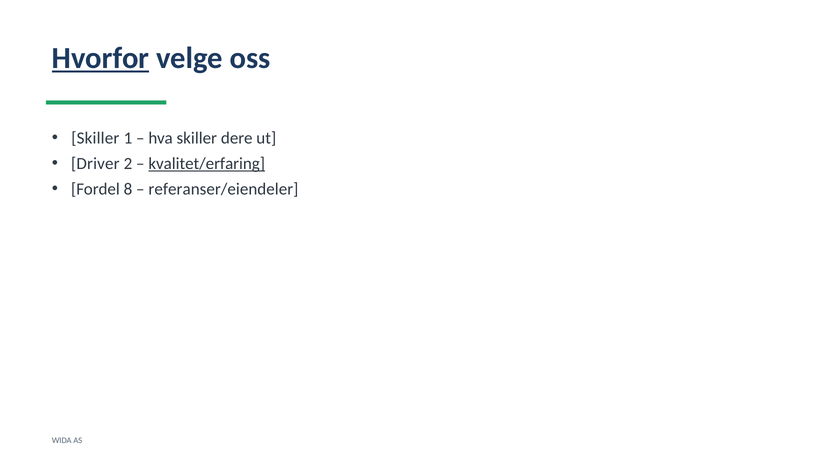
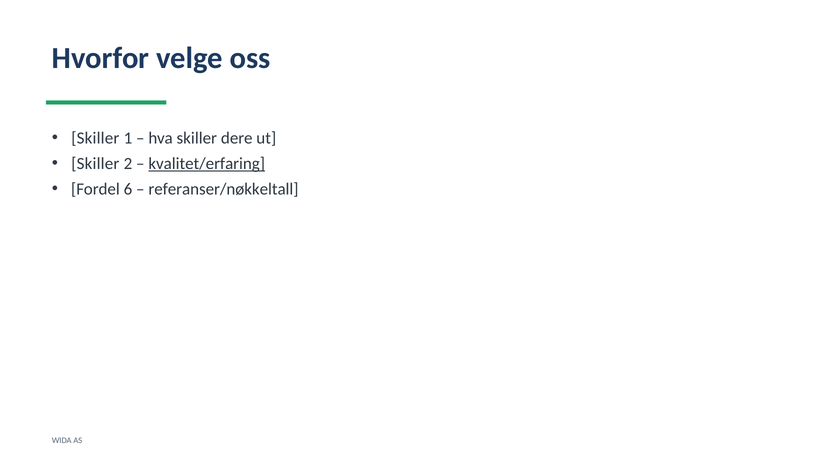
Hvorfor underline: present -> none (101, 58)
Driver: Driver -> Skiller (95, 164)
8: 8 -> 6 (128, 189)
referanser/eiendeler: referanser/eiendeler -> referanser/nøkkeltall (223, 189)
